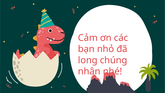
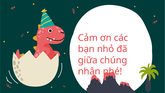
long: long -> giữa (88, 60)
